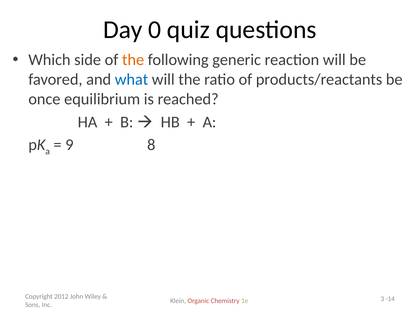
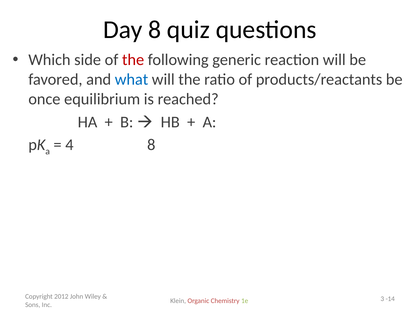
Day 0: 0 -> 8 (155, 30)
the colour: orange -> red (133, 60)
9: 9 -> 4 (69, 145)
